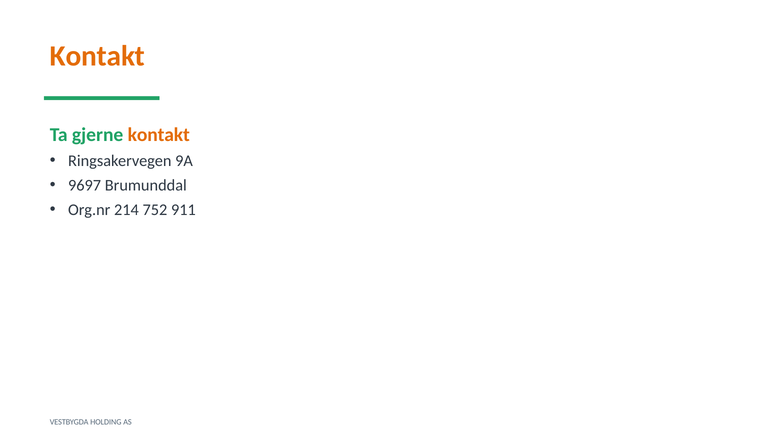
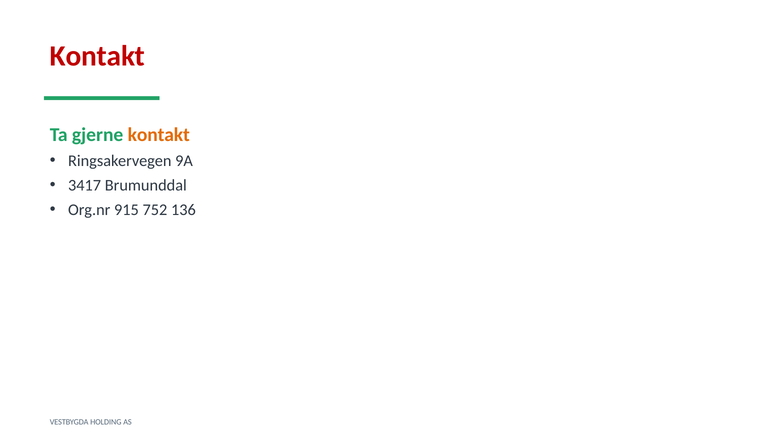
Kontakt colour: orange -> red (97, 56)
9697: 9697 -> 3417 (85, 185)
214: 214 -> 915 (126, 210)
911: 911 -> 136 (183, 210)
